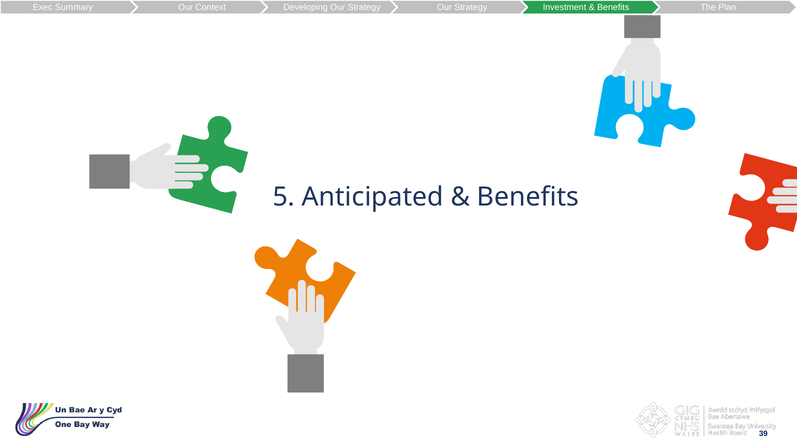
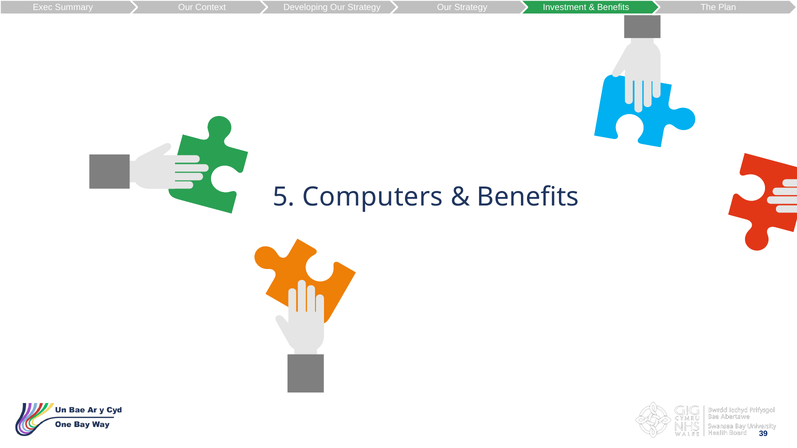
Anticipated: Anticipated -> Computers (373, 197)
